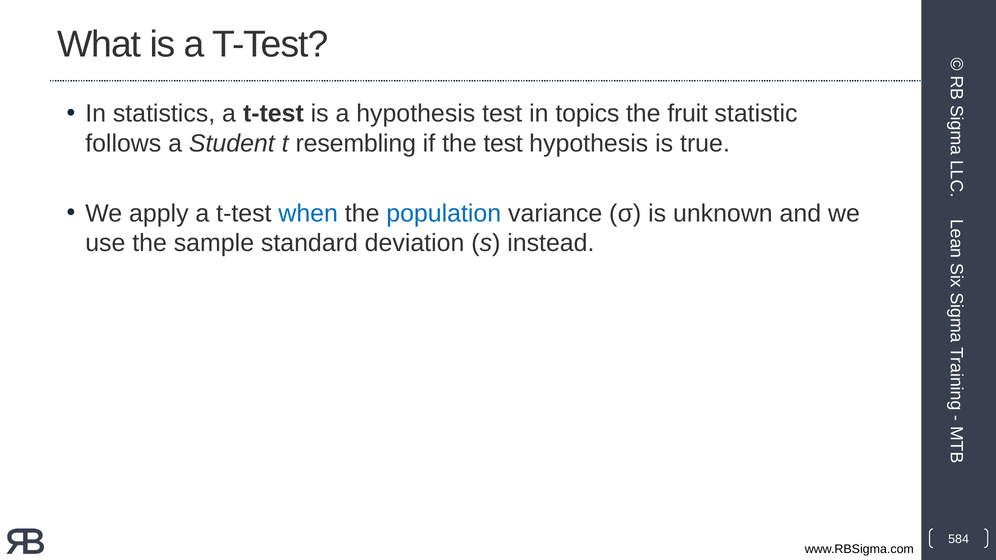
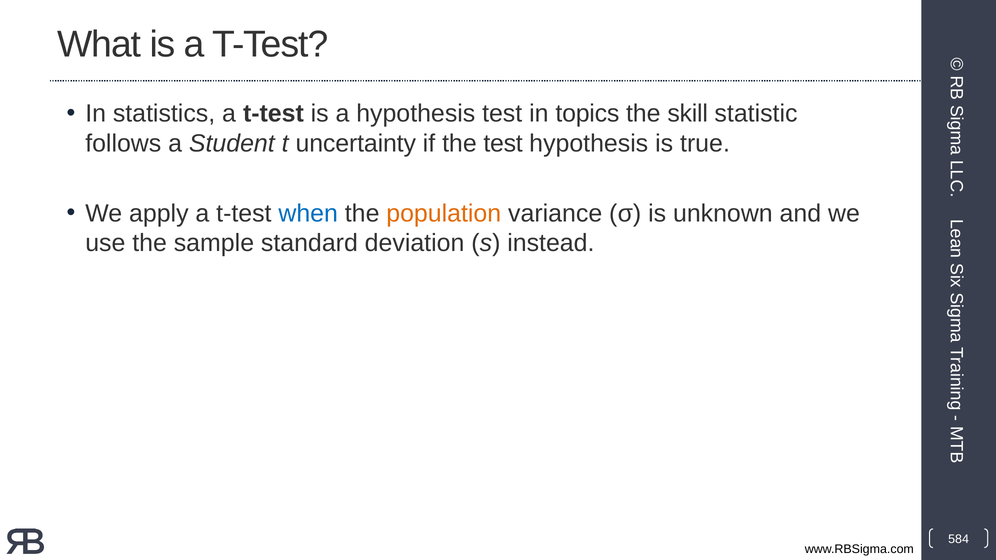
fruit: fruit -> skill (688, 114)
resembling: resembling -> uncertainty (356, 144)
population colour: blue -> orange (444, 213)
